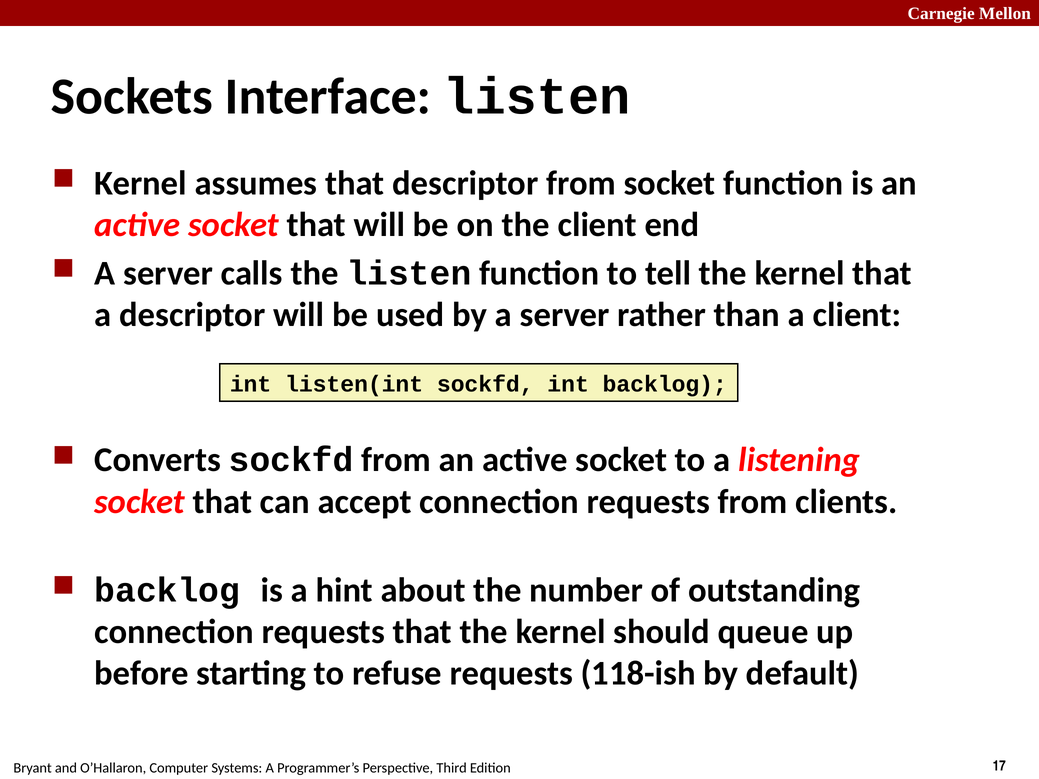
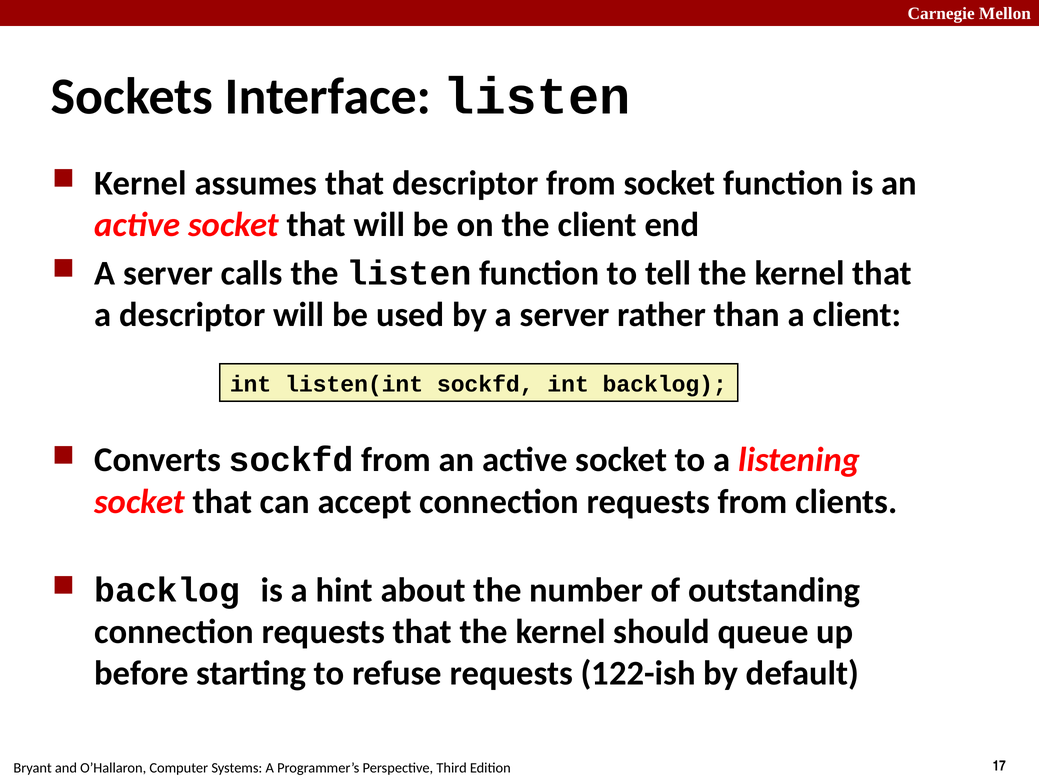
118-ish: 118-ish -> 122-ish (638, 674)
